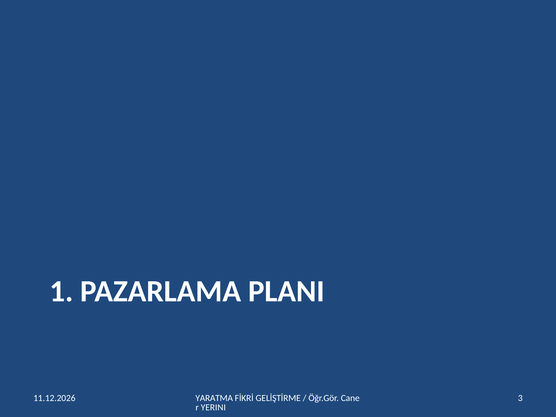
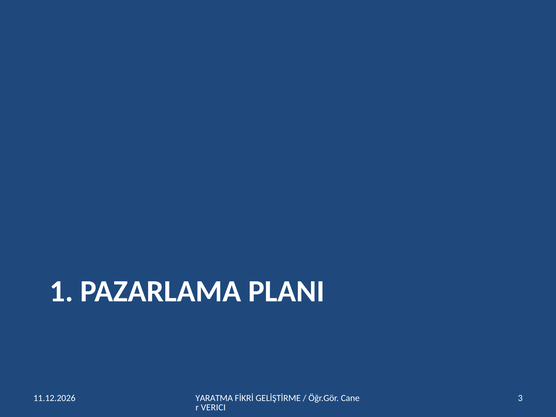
YERINI: YERINI -> VERICI (213, 407)
